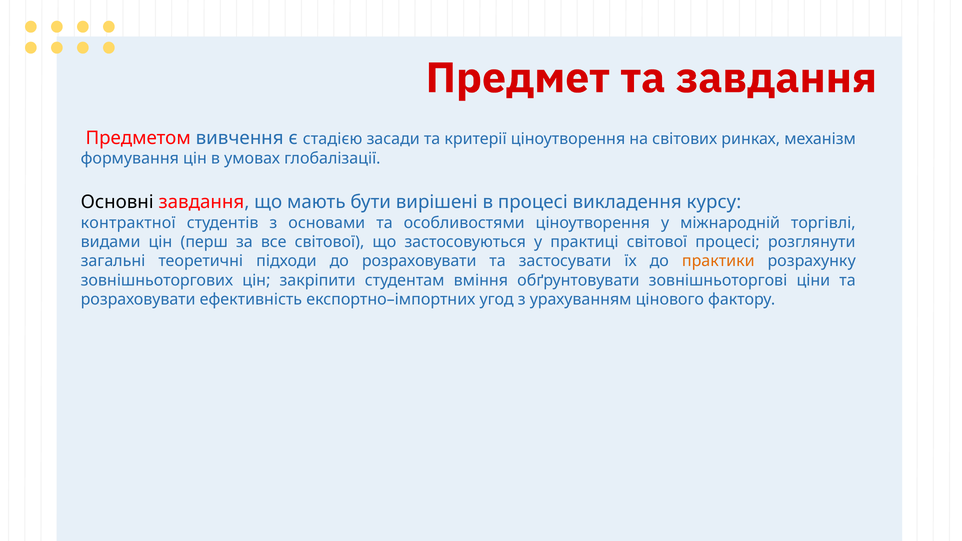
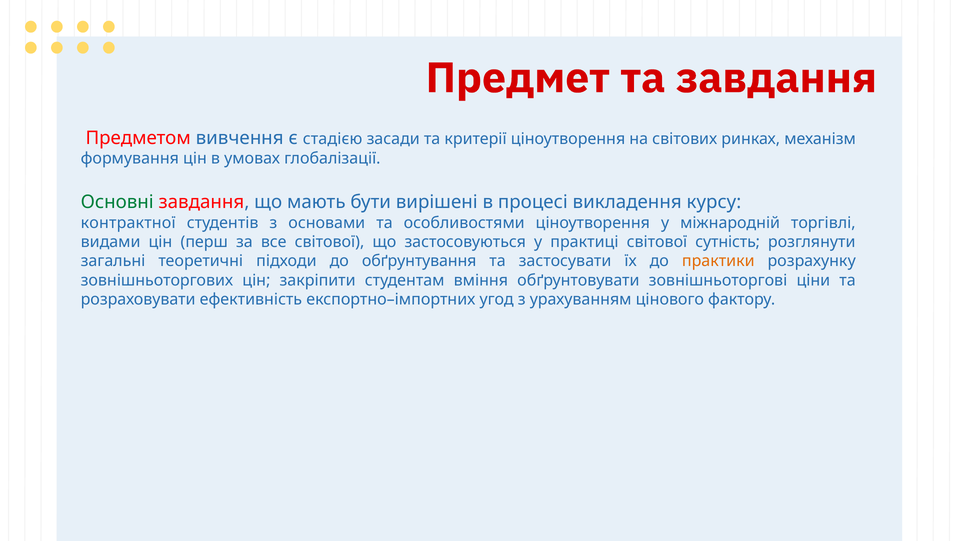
Основні colour: black -> green (117, 202)
світової процесі: процесі -> сутність (728, 242)
до розраховувати: розраховувати -> обґрунтування (419, 261)
